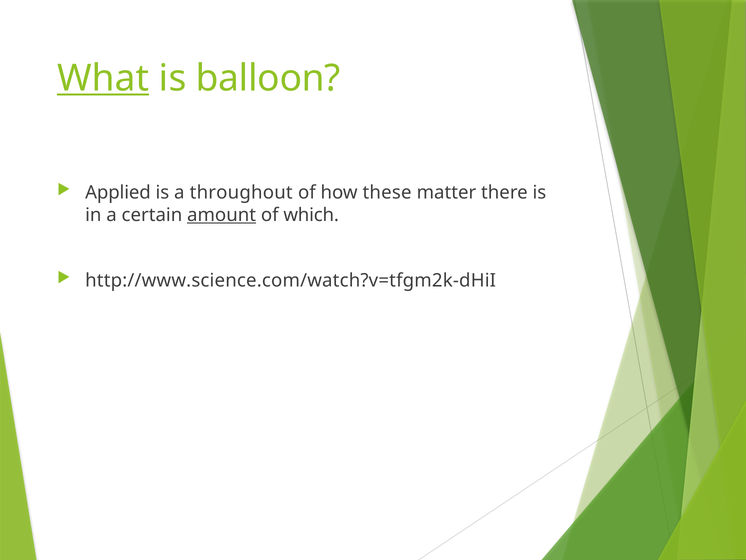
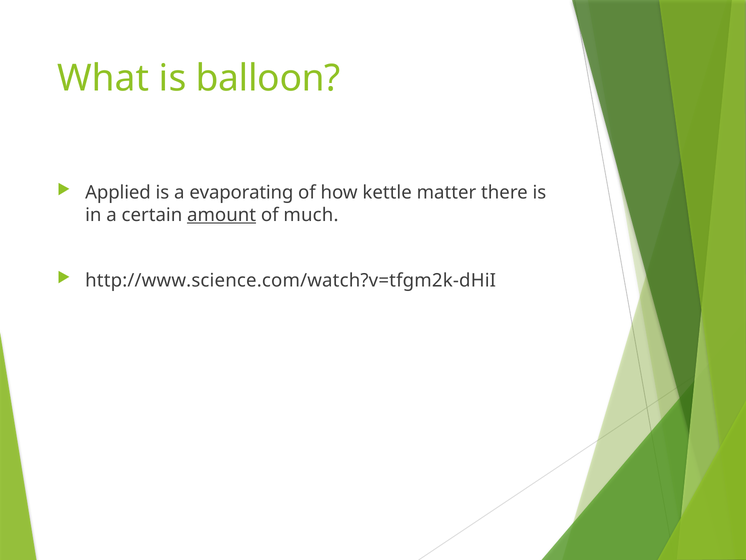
What underline: present -> none (103, 78)
throughout: throughout -> evaporating (241, 193)
these: these -> kettle (387, 193)
which: which -> much (311, 215)
